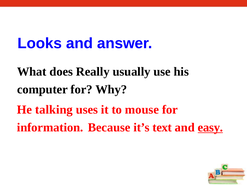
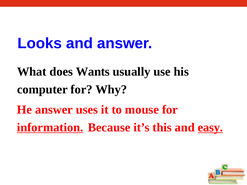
Really: Really -> Wants (93, 72)
He talking: talking -> answer (54, 110)
information underline: none -> present (50, 128)
text: text -> this (162, 128)
